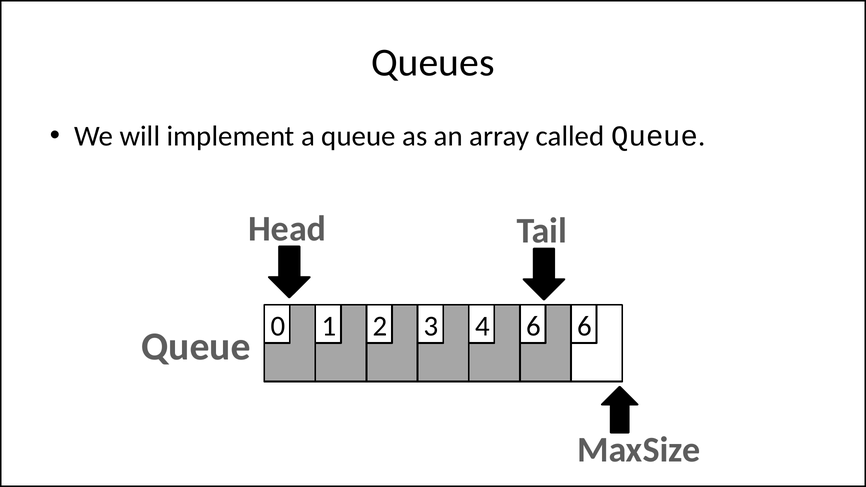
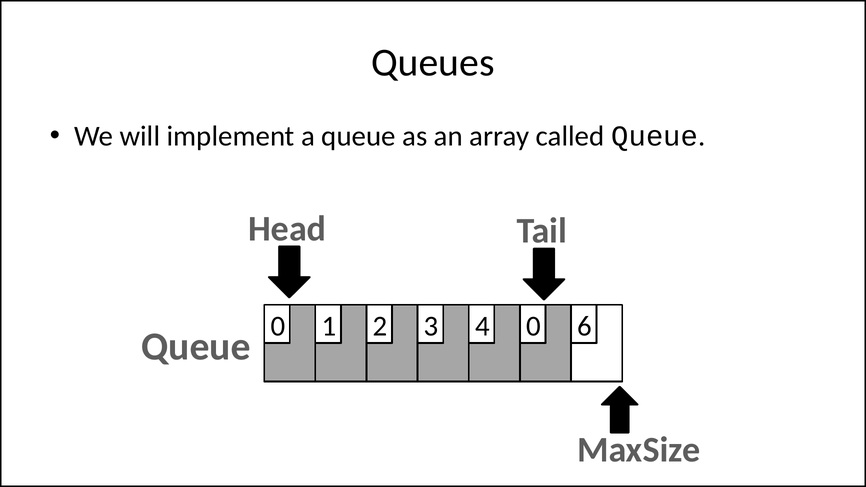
4 6: 6 -> 0 (534, 326)
